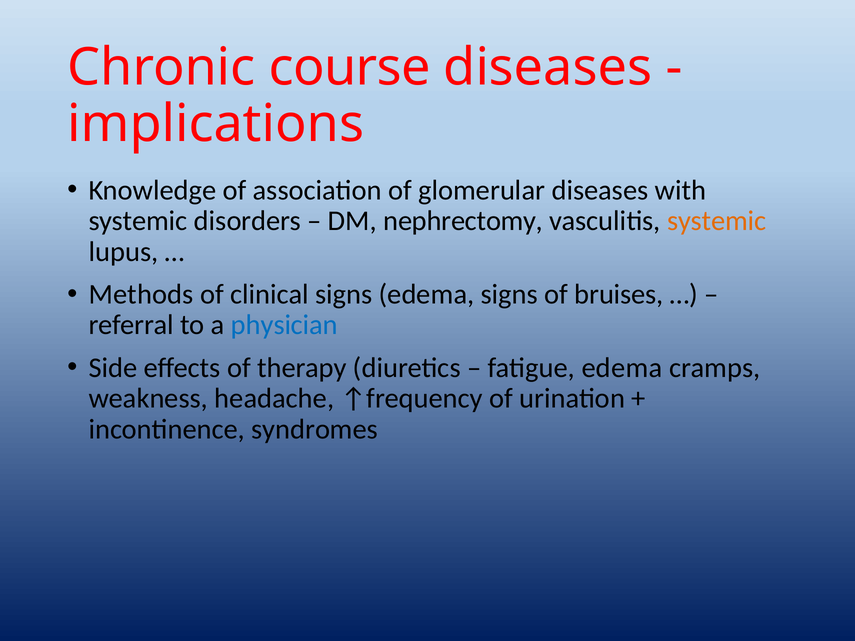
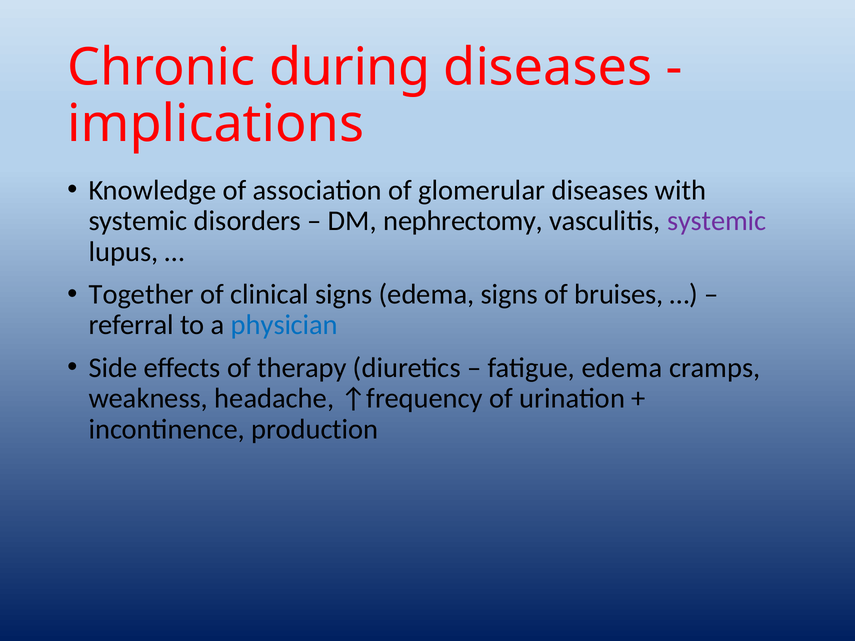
course: course -> during (350, 68)
systemic colour: orange -> purple (717, 221)
Methods: Methods -> Together (141, 294)
syndromes: syndromes -> production (315, 429)
